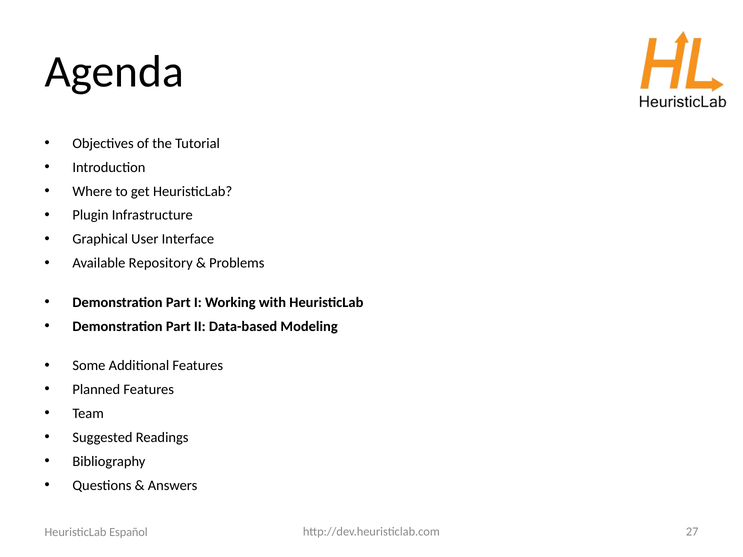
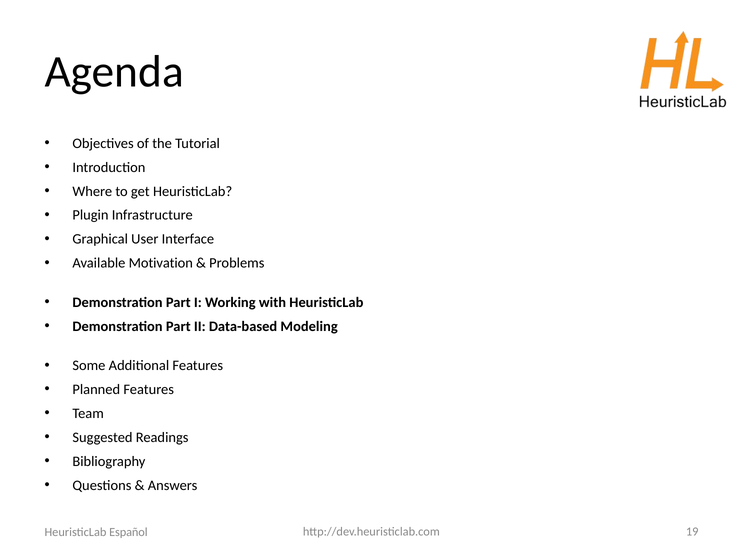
Repository: Repository -> Motivation (161, 263)
27: 27 -> 19 (692, 532)
